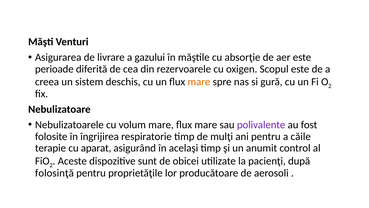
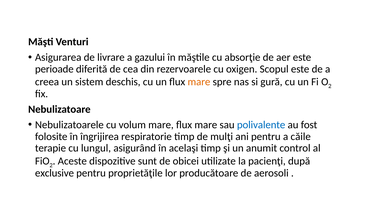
polivalente colour: purple -> blue (261, 125)
aparat: aparat -> lungul (96, 148)
folosinţă: folosinţă -> exclusive (54, 173)
